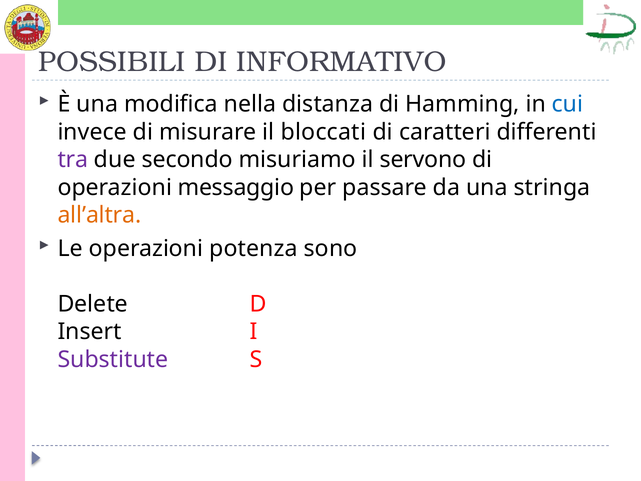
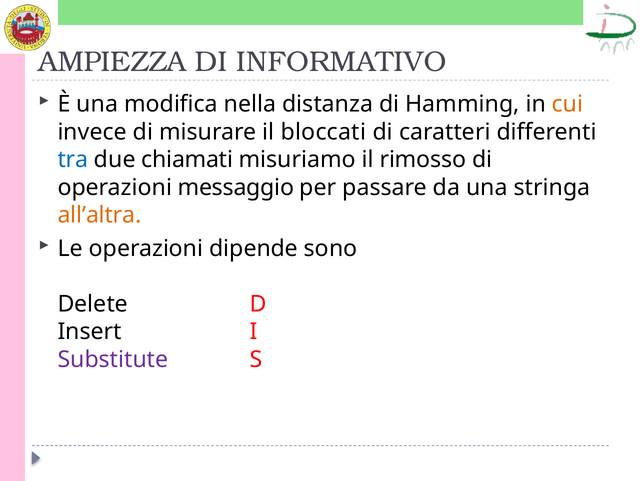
POSSIBILI: POSSIBILI -> AMPIEZZA (112, 62)
cui colour: blue -> orange (567, 104)
tra colour: purple -> blue (73, 160)
secondo: secondo -> chiamati (187, 160)
servono: servono -> rimosso (423, 160)
potenza: potenza -> dipende (254, 248)
